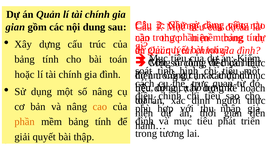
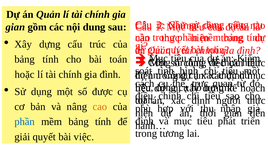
số nâng: nâng -> được (103, 92)
phần colour: orange -> blue (25, 122)
bài thập: thập -> việc (84, 137)
